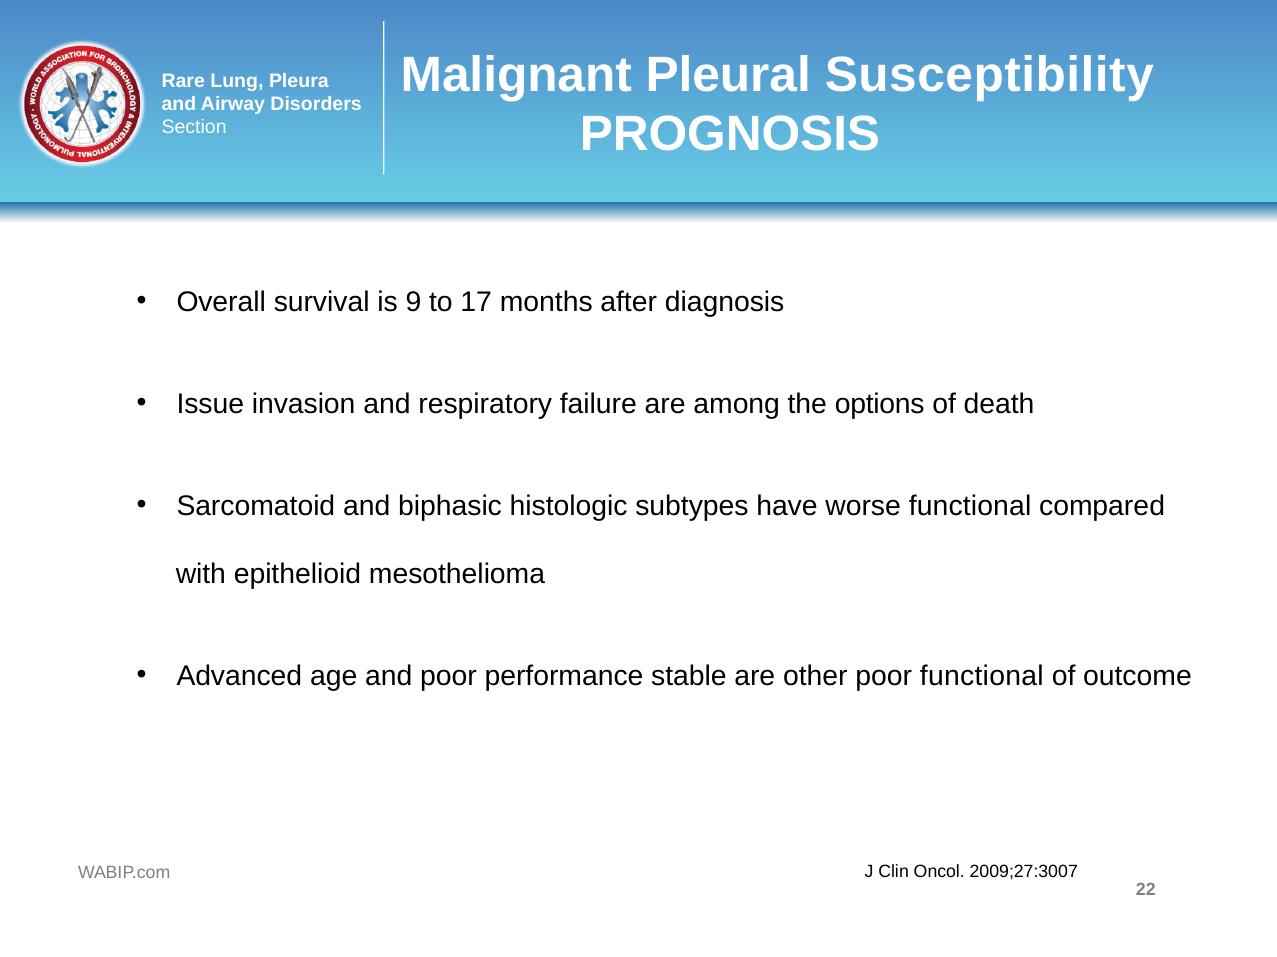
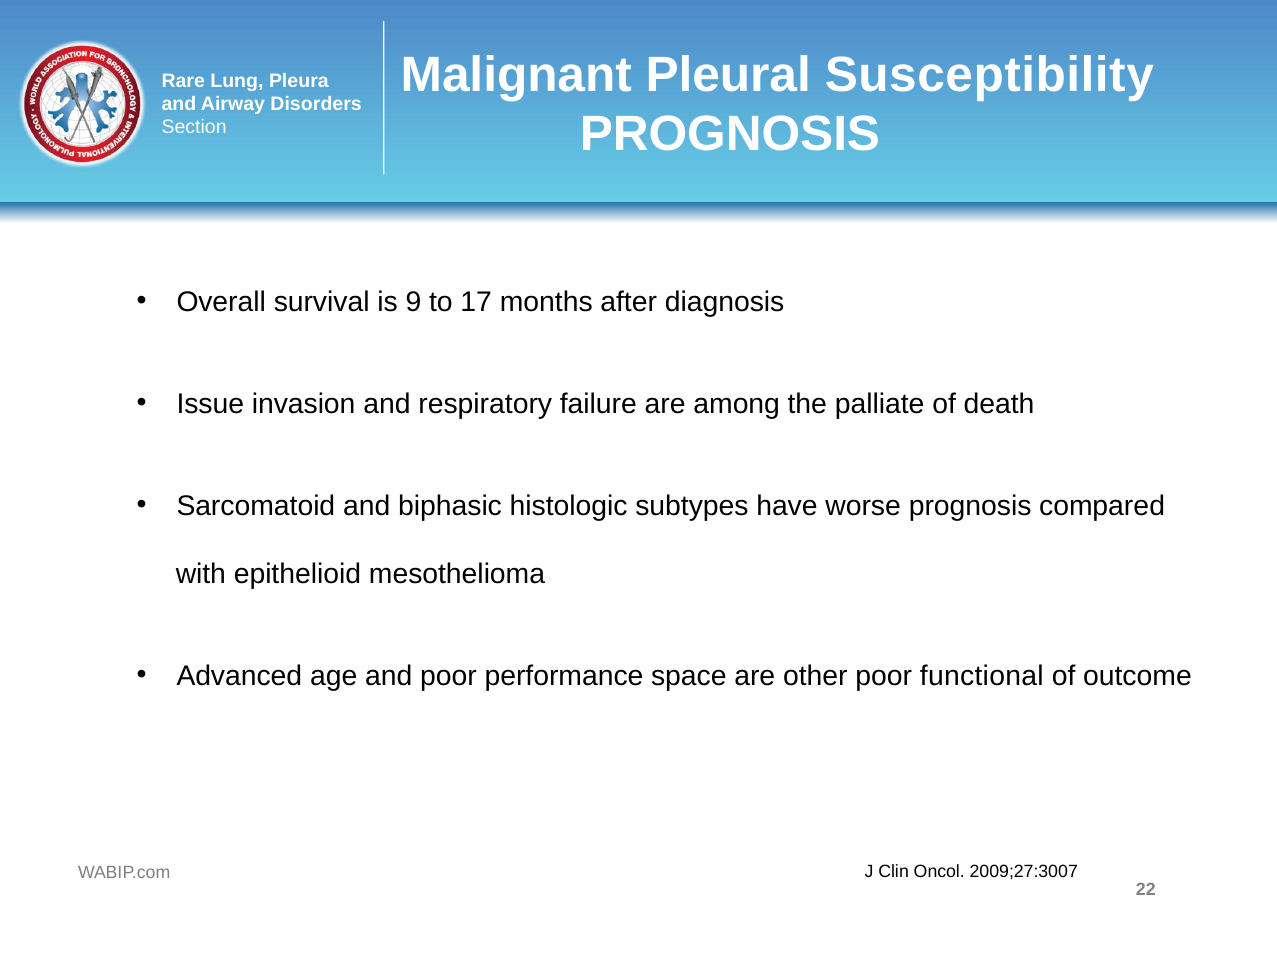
options: options -> palliate (880, 404)
worse functional: functional -> prognosis (970, 506)
stable: stable -> space (689, 676)
